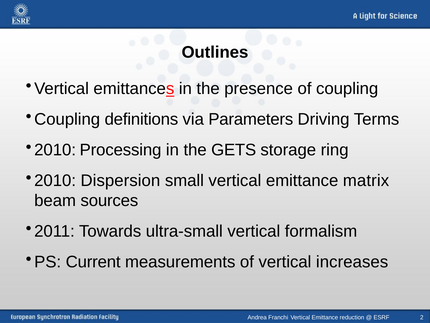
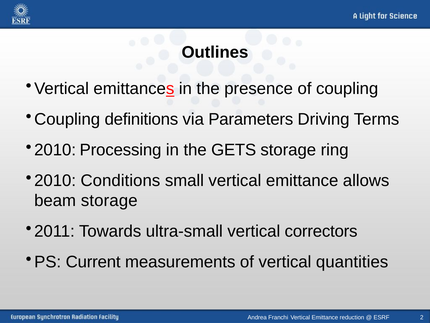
Dispersion: Dispersion -> Conditions (120, 180)
matrix: matrix -> allows (366, 180)
beam sources: sources -> storage (109, 200)
formalism: formalism -> correctors (321, 231)
increases: increases -> quantities (352, 262)
